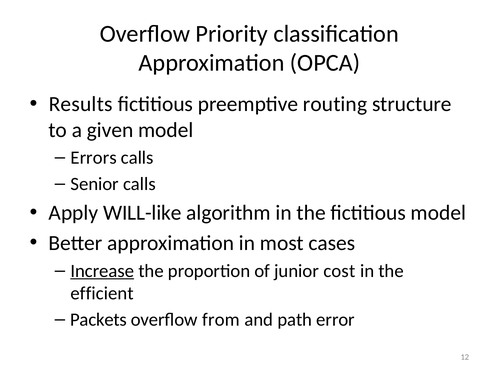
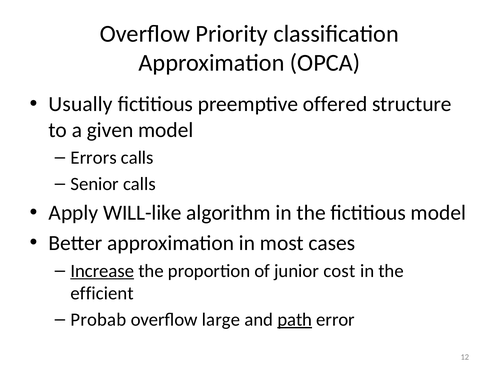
Results: Results -> Usually (81, 104)
routing: routing -> offered (335, 104)
Packets: Packets -> Probab (98, 320)
from: from -> large (221, 320)
path underline: none -> present (295, 320)
